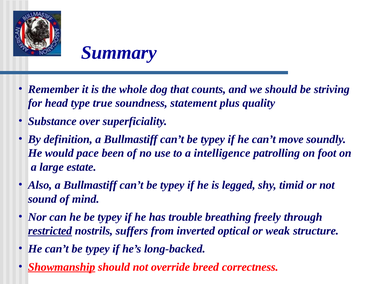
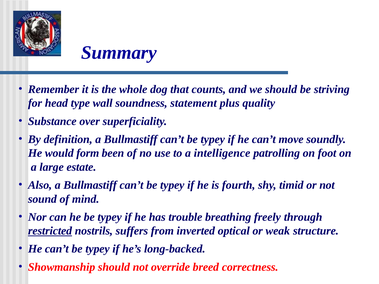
true: true -> wall (103, 103)
pace: pace -> form (88, 153)
legged: legged -> fourth (239, 185)
Showmanship underline: present -> none (62, 267)
